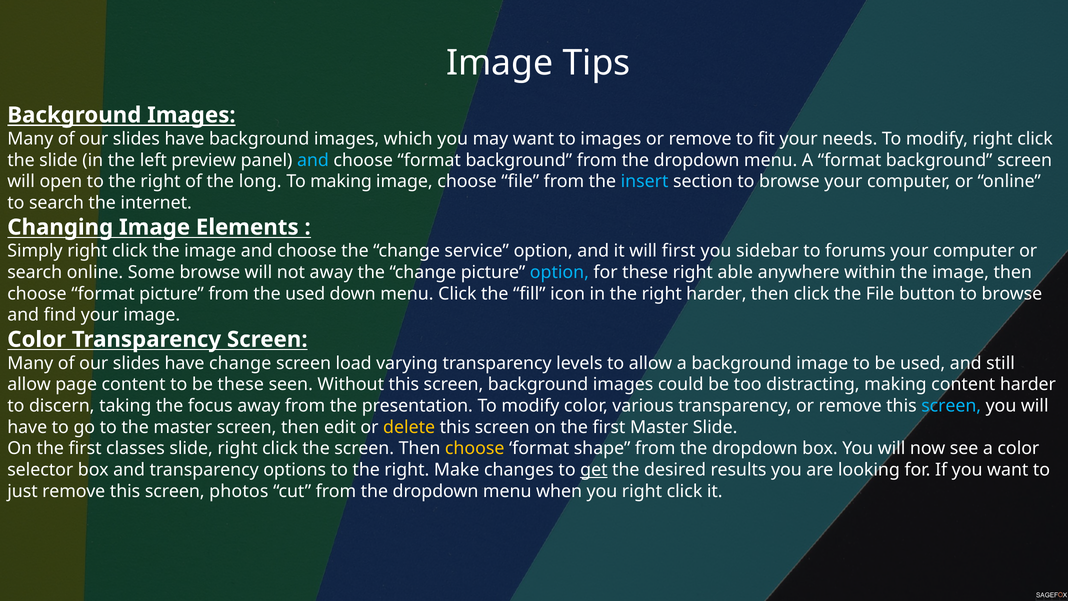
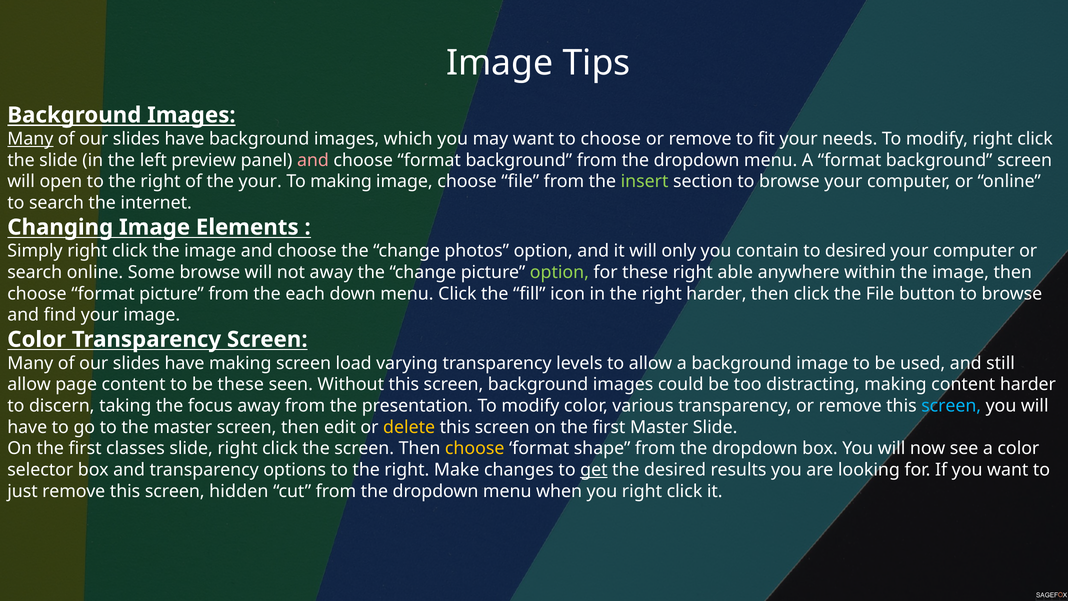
Many underline: none -> present (30, 139)
to images: images -> choose (611, 139)
and colour: light blue -> pink (313, 160)
the long: long -> your (260, 181)
insert colour: light blue -> light green (645, 181)
service: service -> photos (477, 251)
will first: first -> only (679, 251)
sidebar: sidebar -> contain (767, 251)
to forums: forums -> desired (856, 251)
option colour: light blue -> light green (559, 272)
the used: used -> each (305, 294)
have change: change -> making (240, 363)
photos: photos -> hidden (239, 491)
